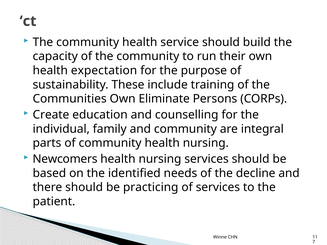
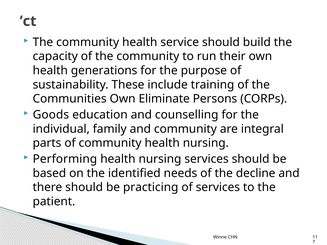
expectation: expectation -> generations (104, 71)
Create: Create -> Goods (51, 115)
Newcomers: Newcomers -> Performing (65, 159)
